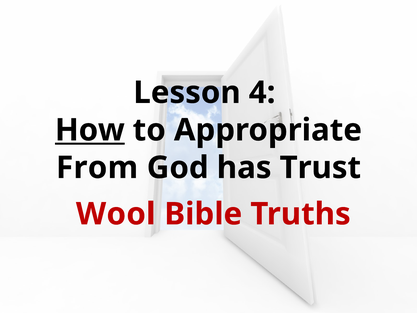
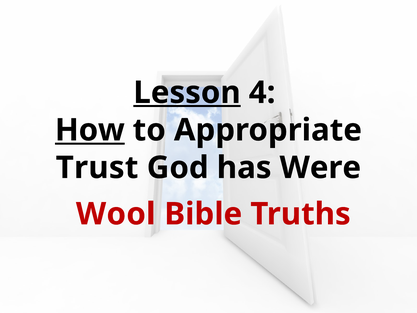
Lesson underline: none -> present (187, 93)
From: From -> Trust (97, 168)
Trust: Trust -> Were (320, 168)
